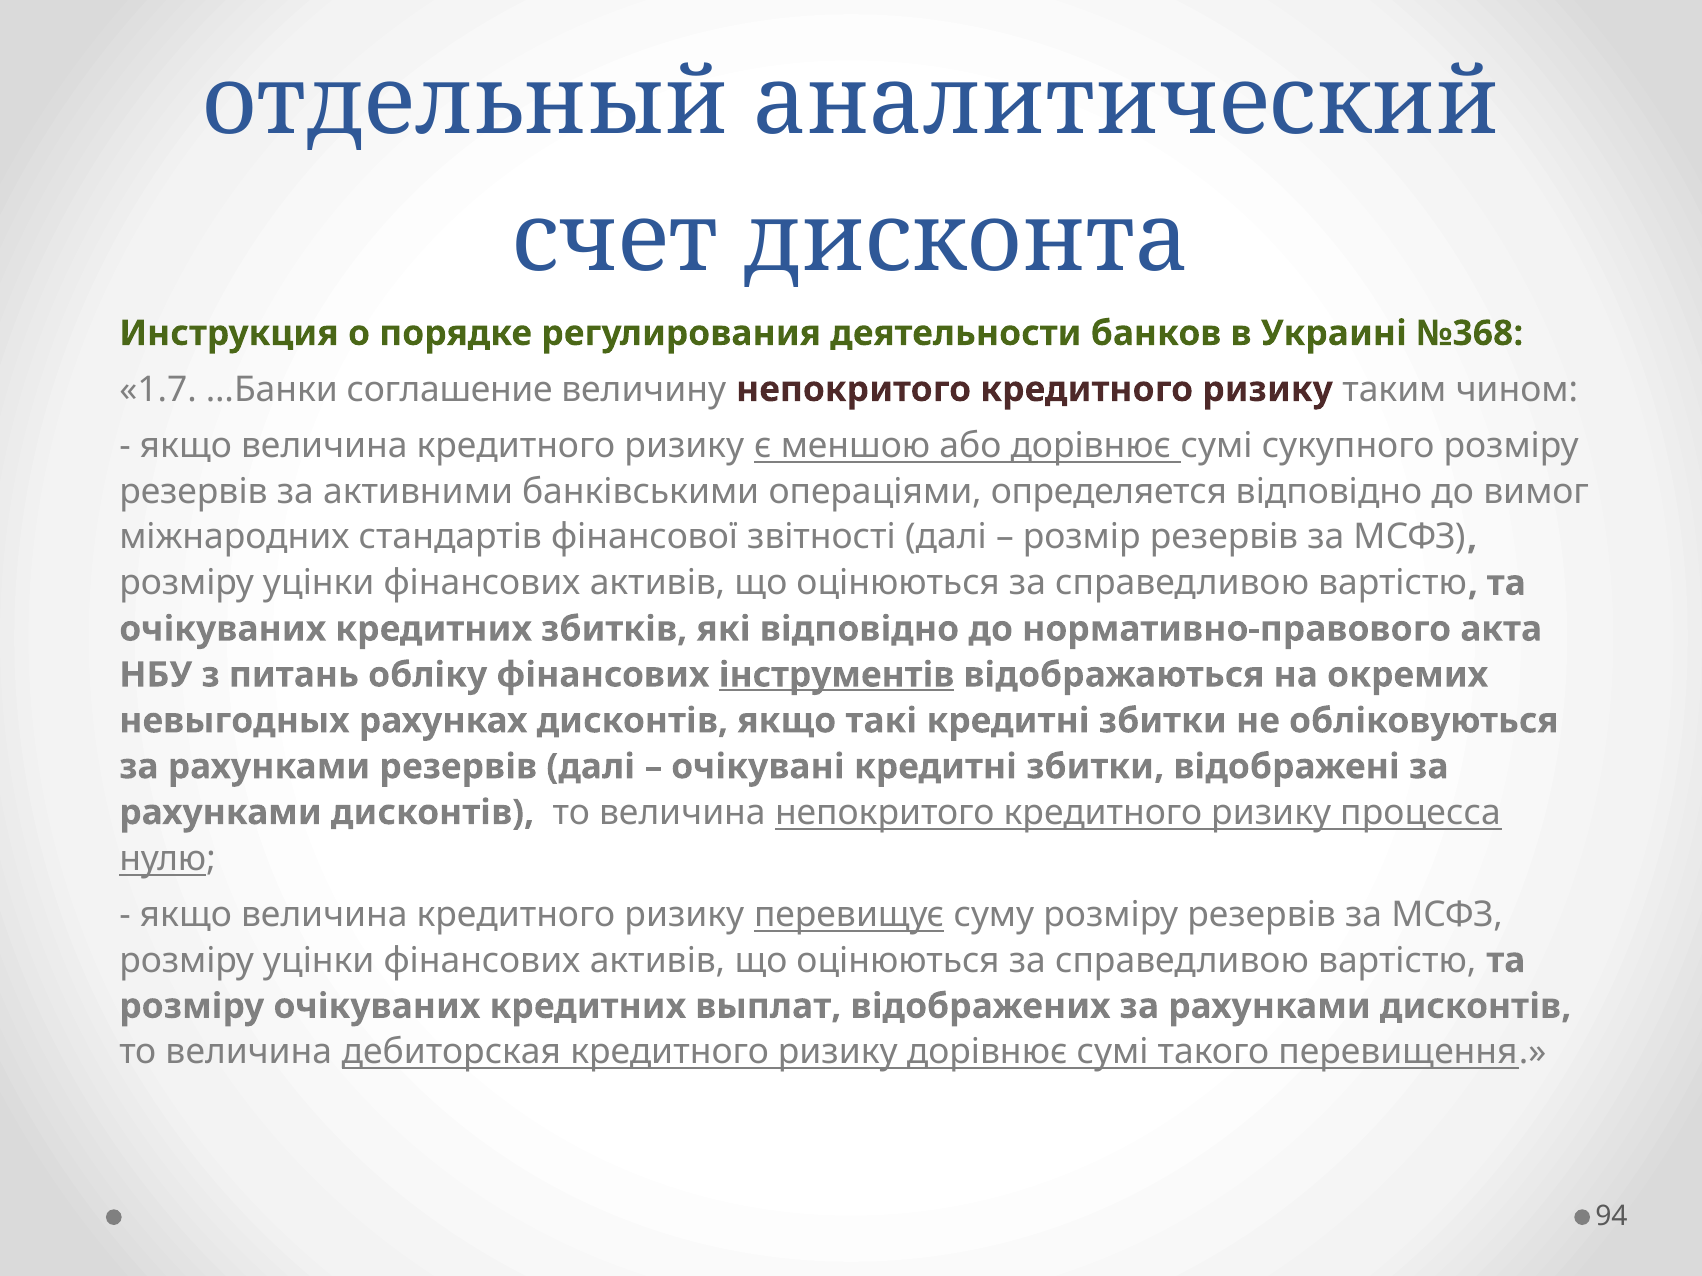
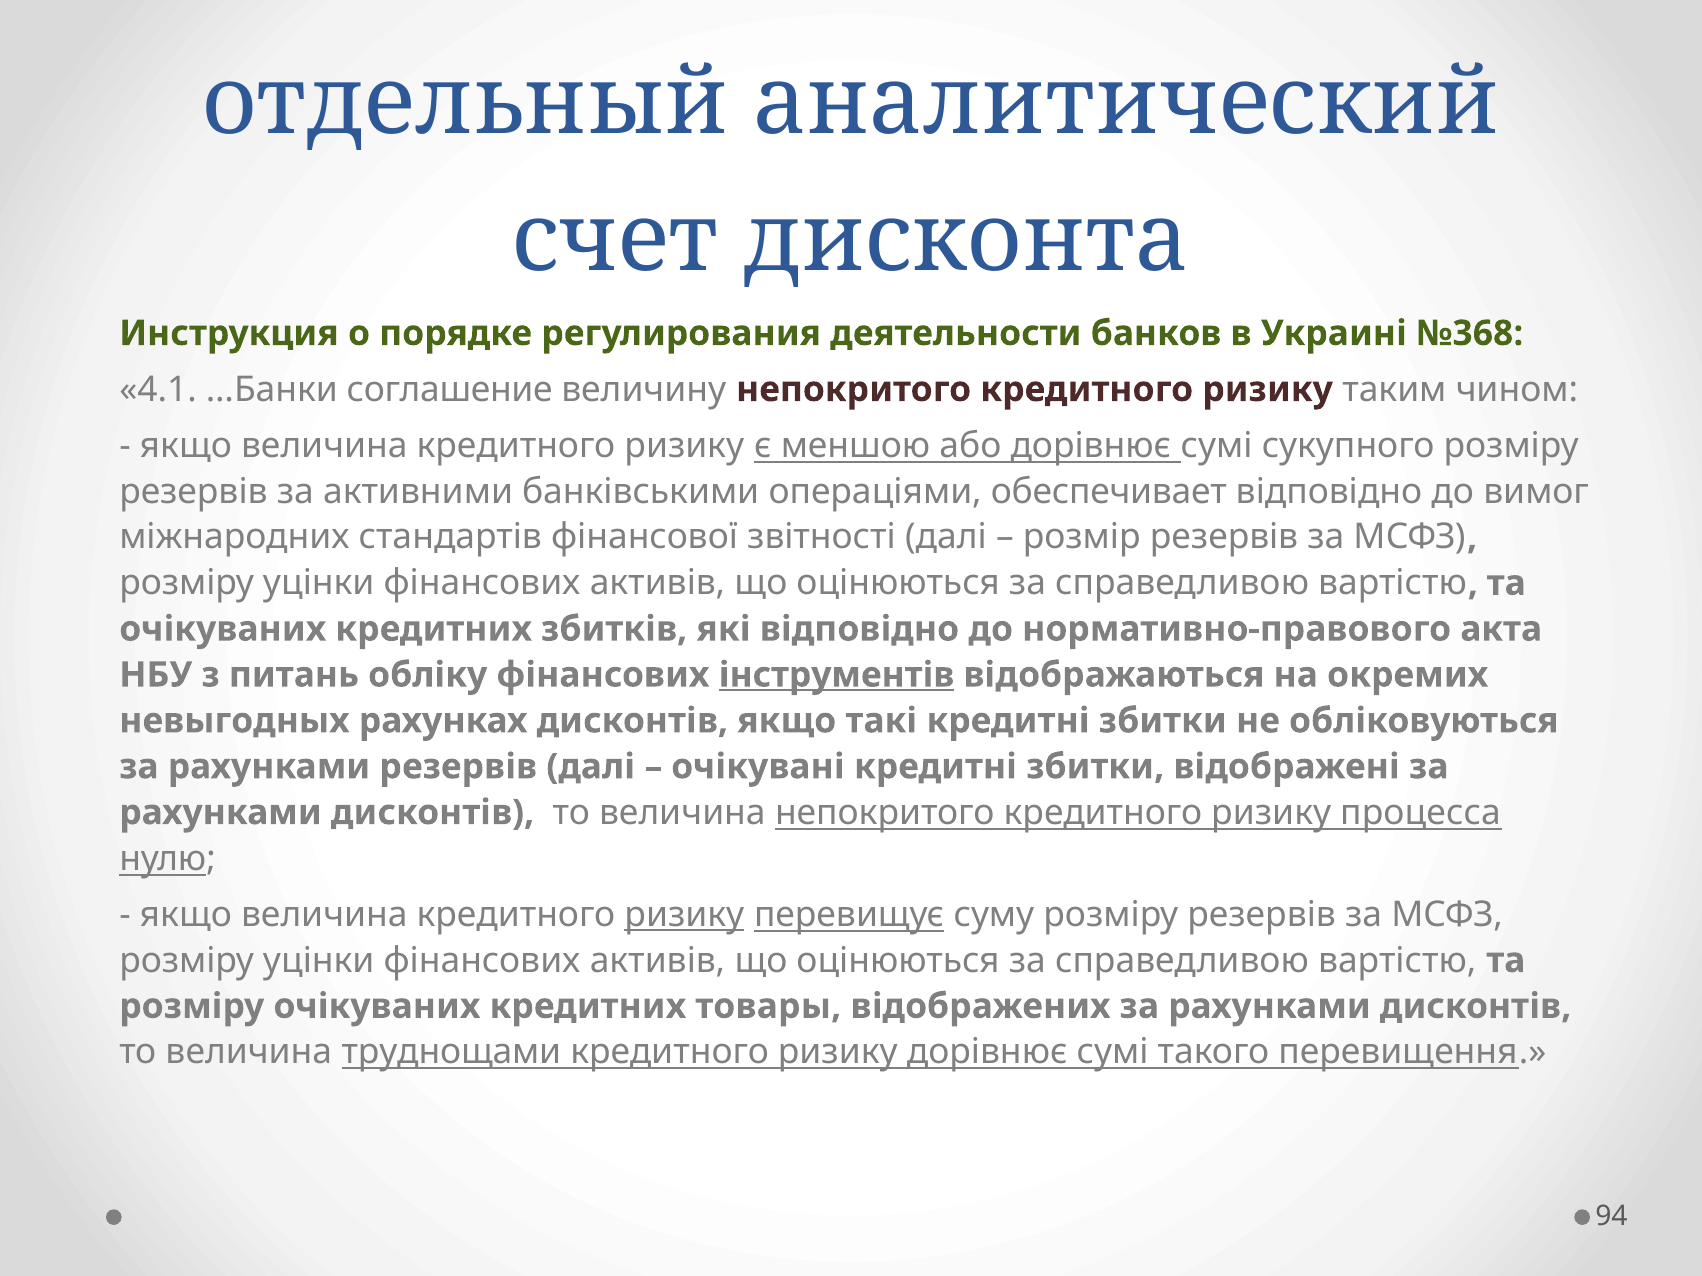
1.7: 1.7 -> 4.1 (158, 390)
определяется: определяется -> обеспечивает (1109, 492)
ризику underline: none -> present (684, 915)
выплат: выплат -> товары (768, 1007)
дебиторская: дебиторская -> труднощами (451, 1053)
